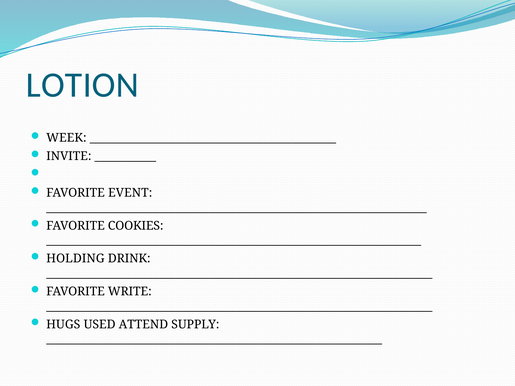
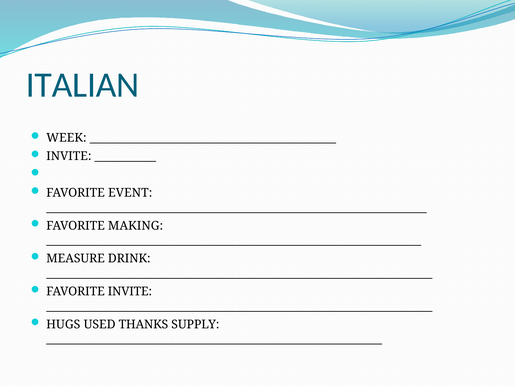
LOTION: LOTION -> ITALIAN (83, 85)
COOKIES: COOKIES -> MAKING (136, 226)
HOLDING: HOLDING -> MEASURE (76, 259)
FAVORITE WRITE: WRITE -> INVITE (130, 292)
ATTEND: ATTEND -> THANKS (143, 325)
